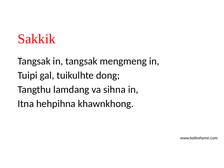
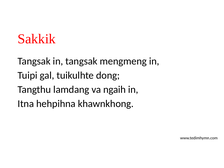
sihna: sihna -> ngaih (115, 90)
